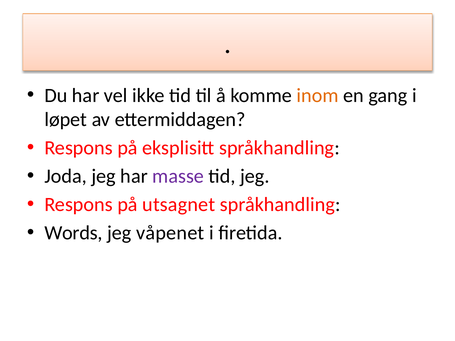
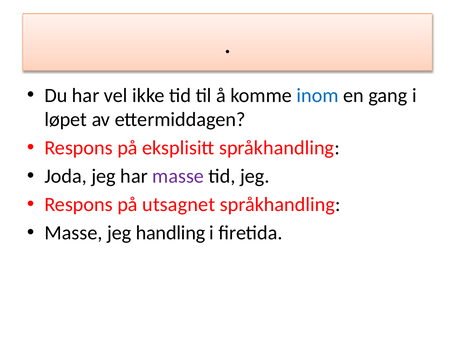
inom colour: orange -> blue (318, 95)
Words: Words -> Masse (73, 233)
våpenet: våpenet -> handling (171, 233)
